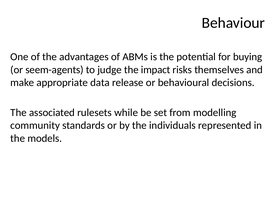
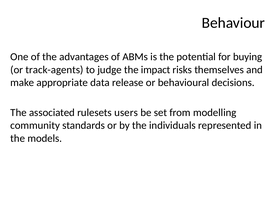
seem-agents: seem-agents -> track-agents (54, 70)
while: while -> users (126, 113)
